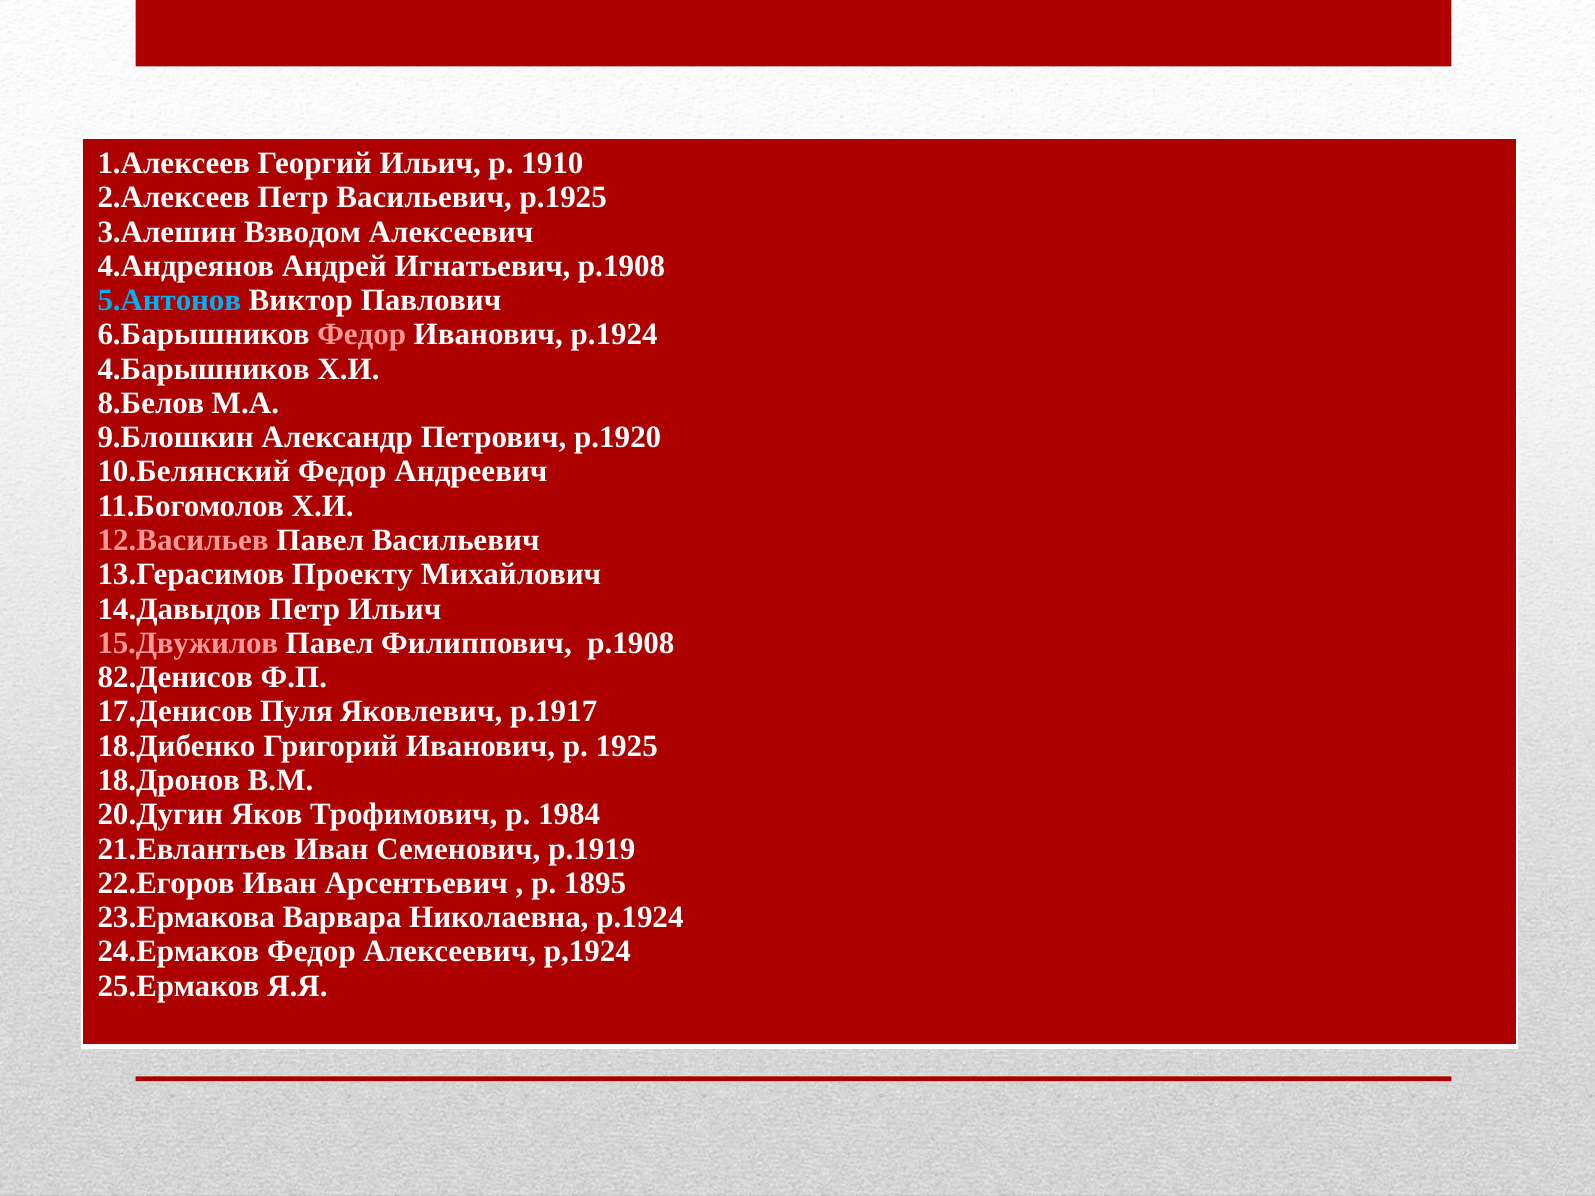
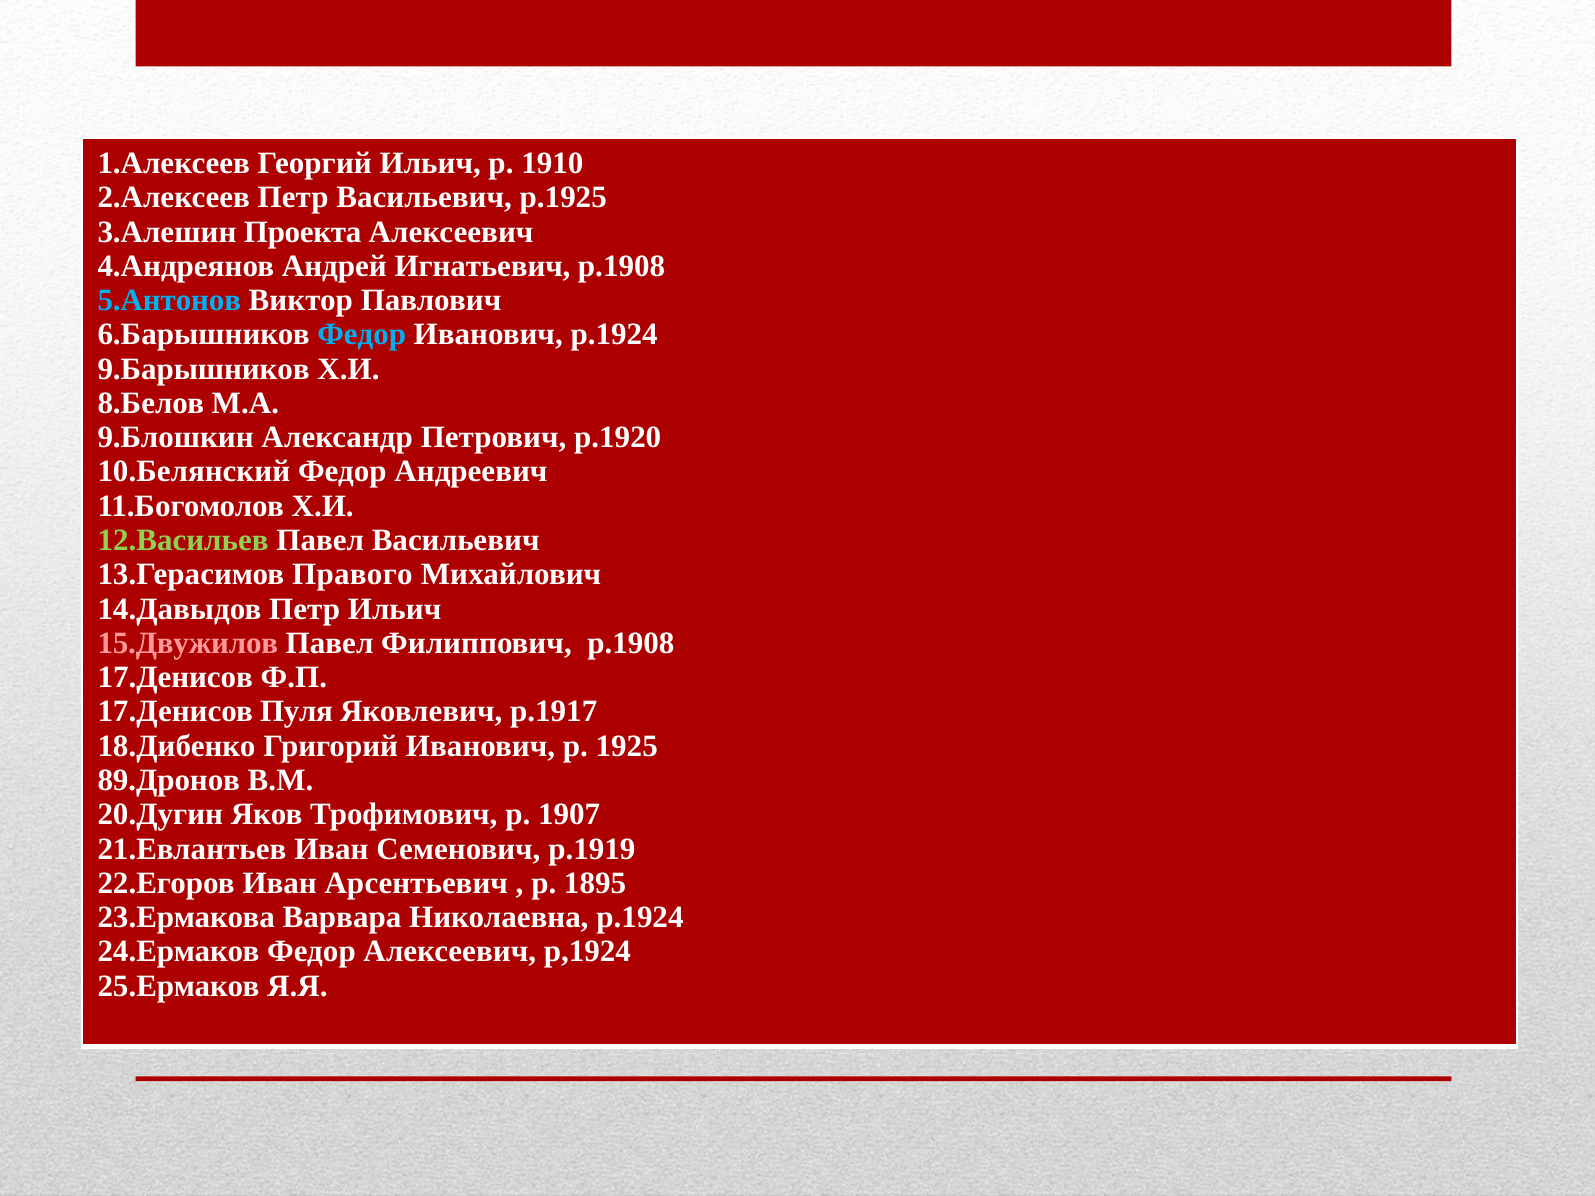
Взводом: Взводом -> Проекта (303, 232)
Федор colour: pink -> light blue (362, 335)
4.Барышников: 4.Барышников -> 9.Барышников (204, 369)
12.Васильев colour: pink -> light green (183, 540)
Проекту: Проекту -> Правого (352, 575)
82.Денисов: 82.Денисов -> 17.Денисов (175, 678)
18.Дронов: 18.Дронов -> 89.Дронов (169, 780)
1984: 1984 -> 1907 (569, 815)
